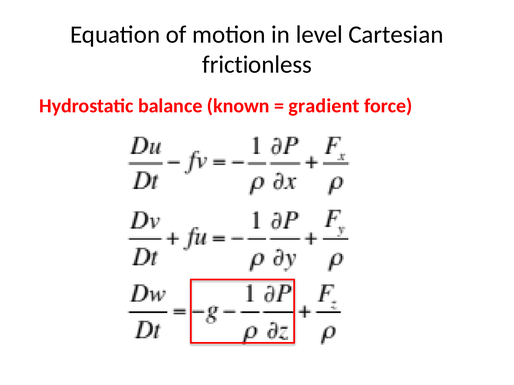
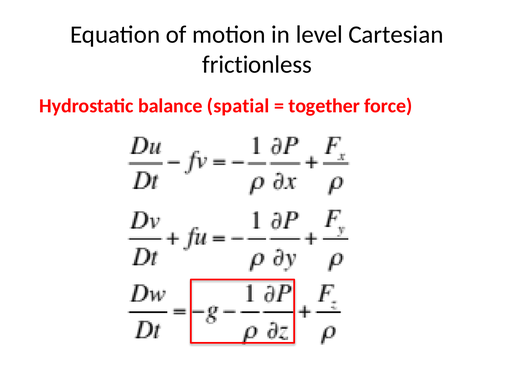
known: known -> spatial (238, 106)
gradient: gradient -> together (324, 106)
